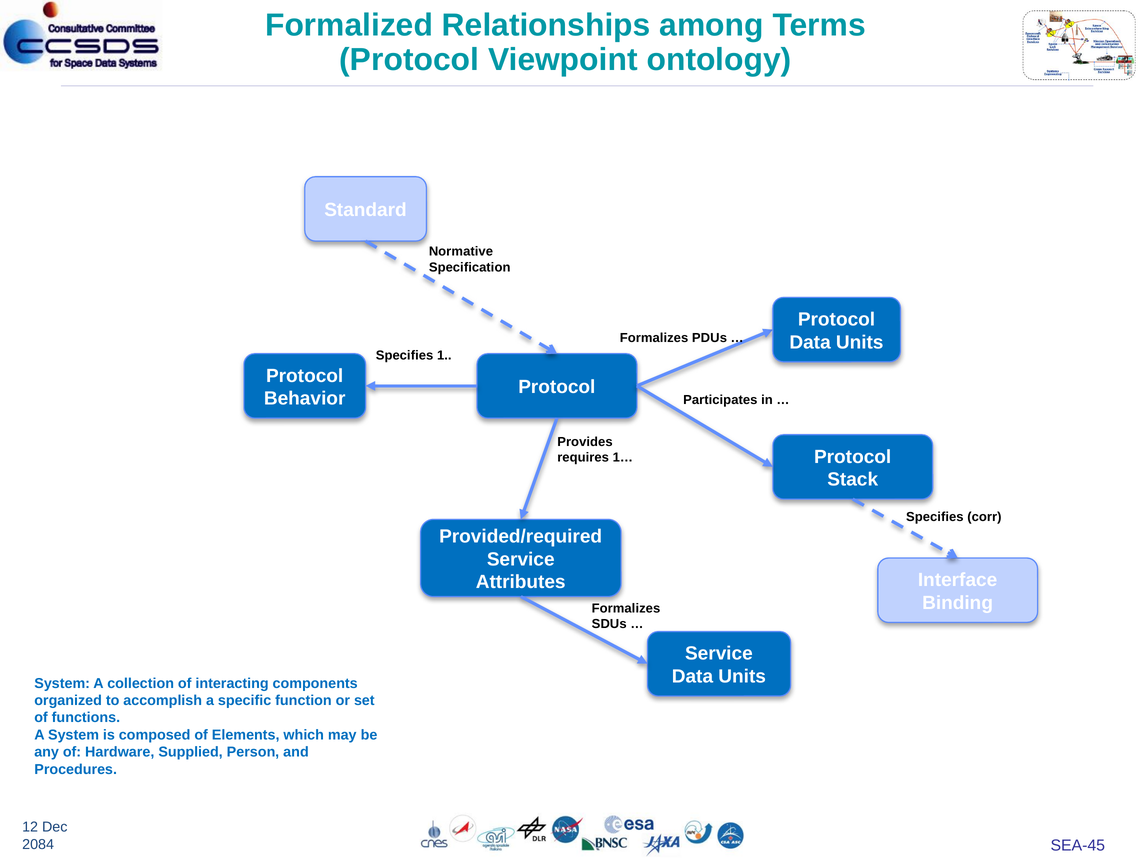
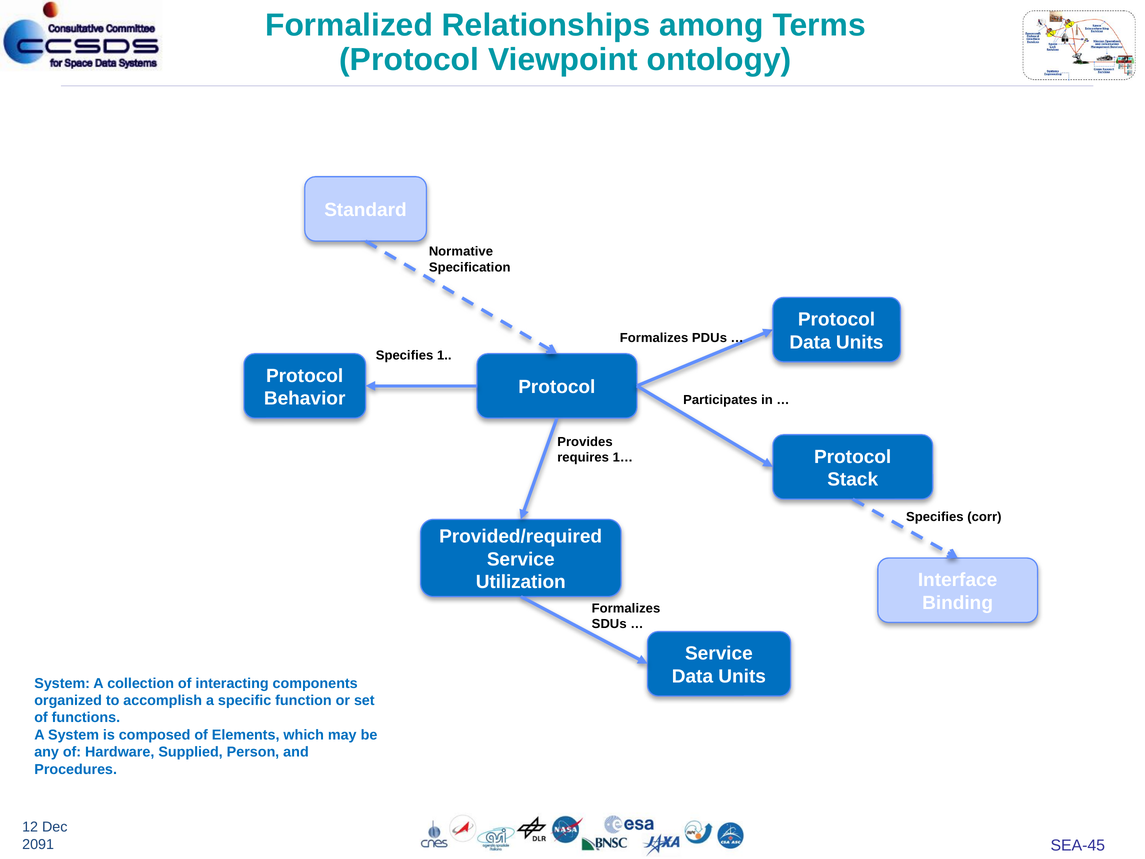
Attributes: Attributes -> Utilization (521, 582)
2084: 2084 -> 2091 (38, 844)
